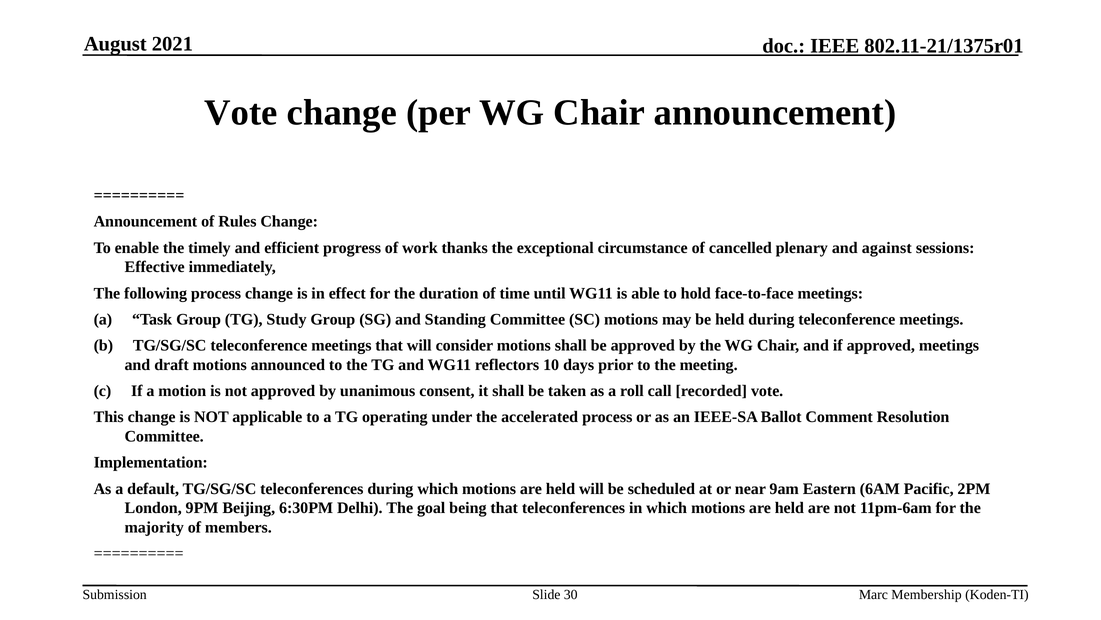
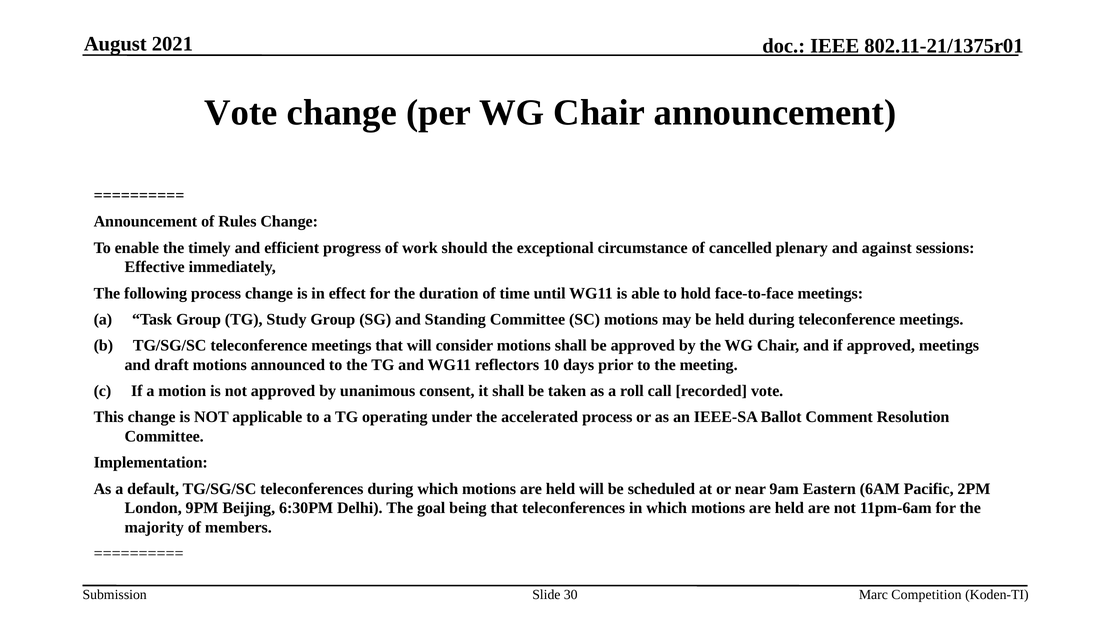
thanks: thanks -> should (465, 248)
Membership: Membership -> Competition (926, 594)
